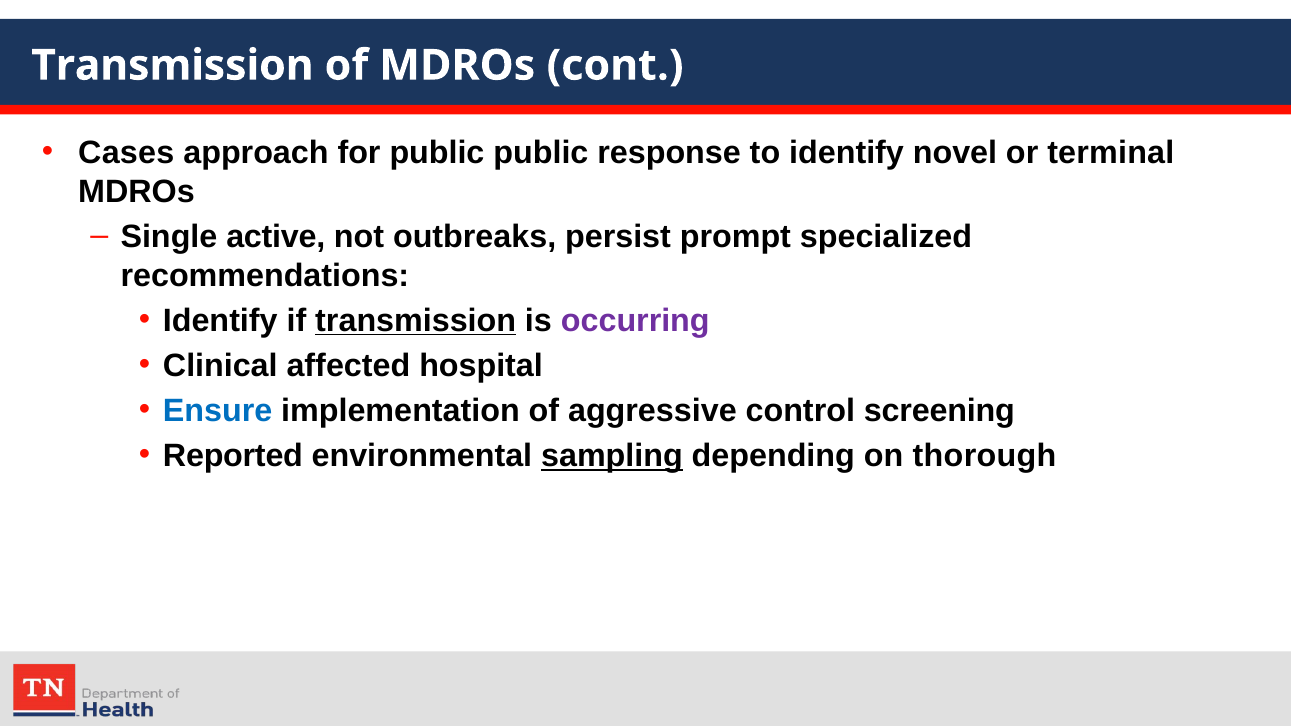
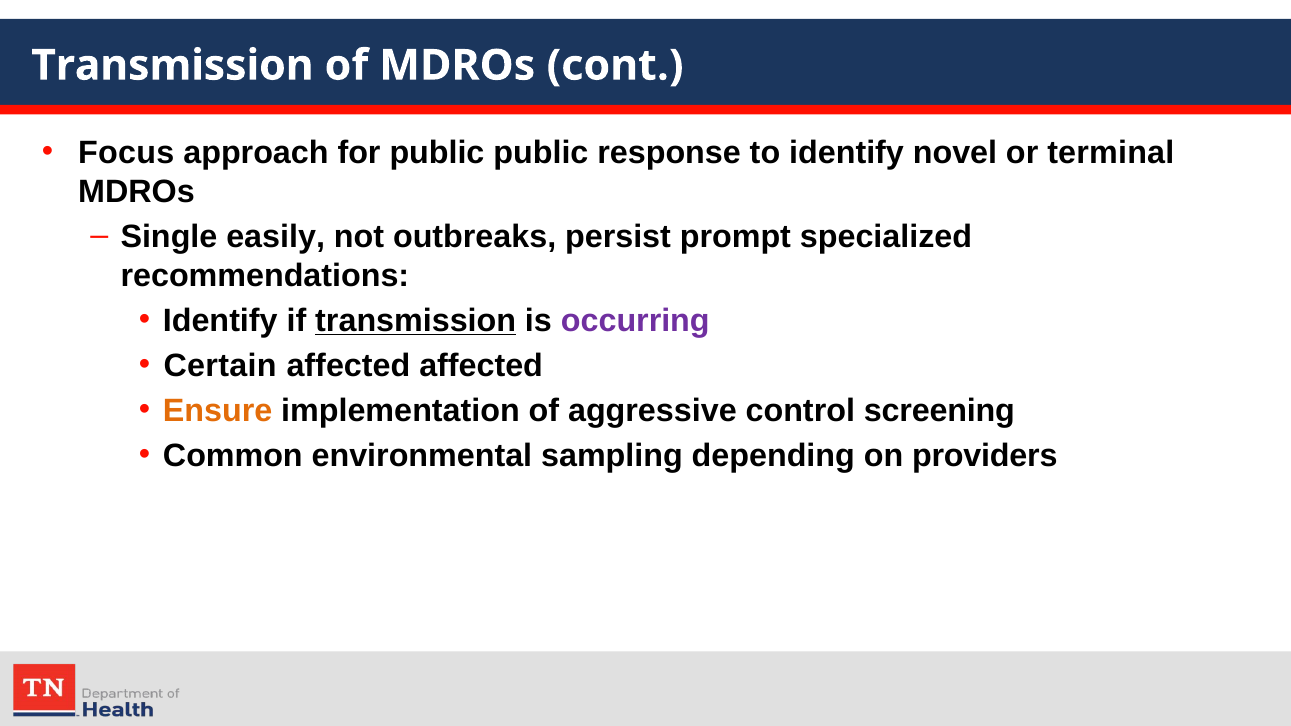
Cases: Cases -> Focus (126, 153)
active: active -> easily (276, 237)
Clinical: Clinical -> Certain (220, 366)
affected hospital: hospital -> affected (481, 366)
Ensure colour: blue -> orange (218, 411)
Reported: Reported -> Common (233, 456)
sampling underline: present -> none (612, 456)
thorough: thorough -> providers (985, 456)
